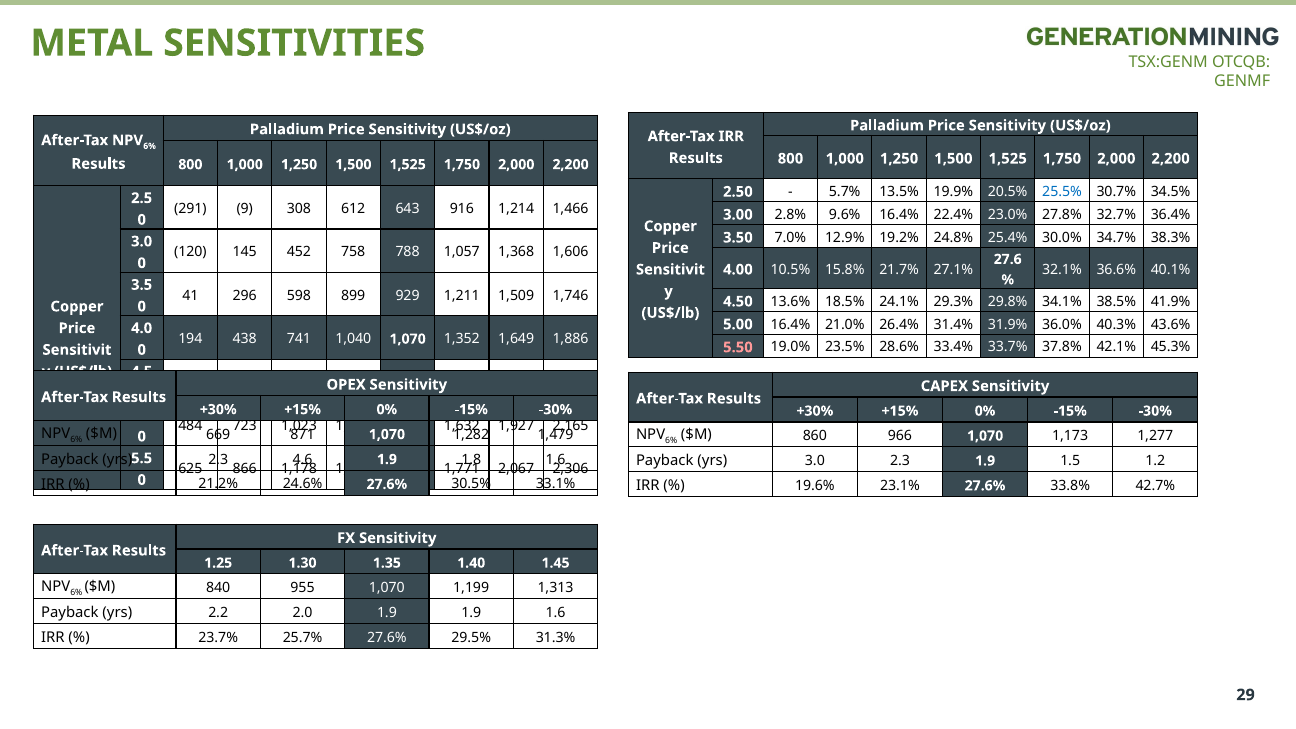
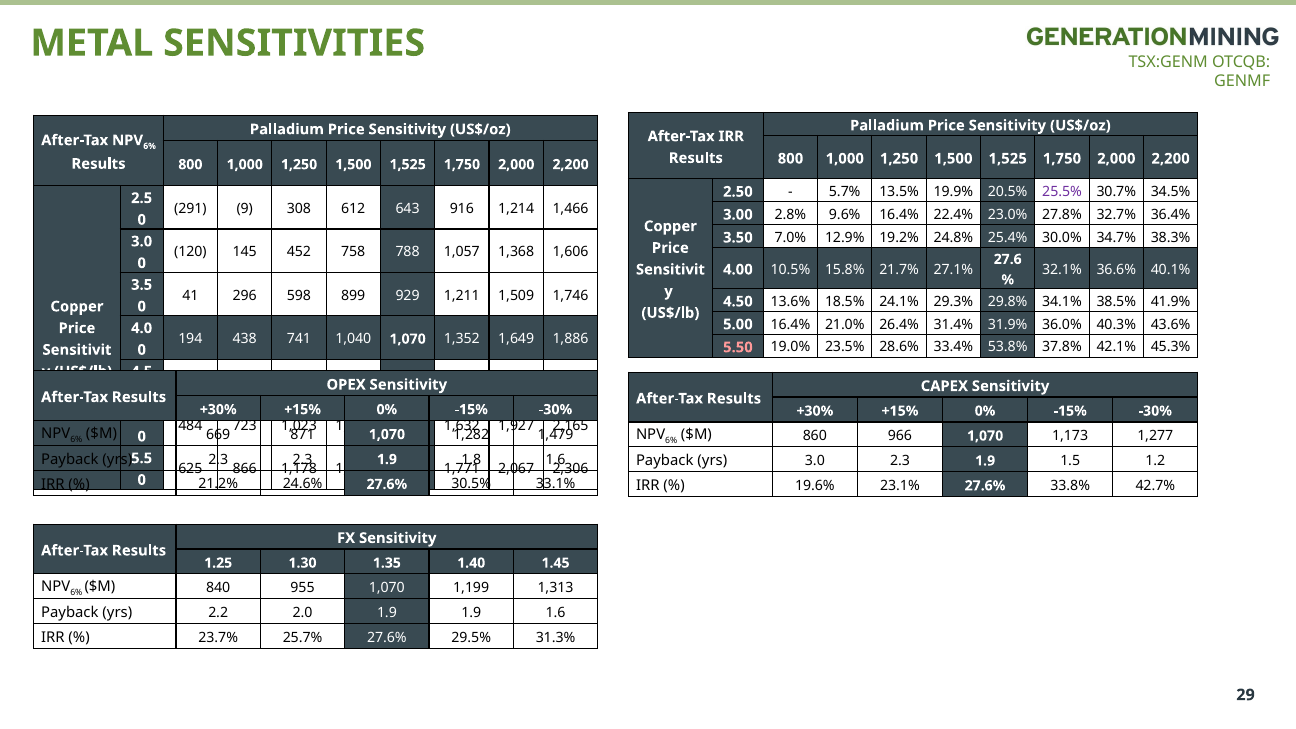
25.5% colour: blue -> purple (1062, 192)
33.7%: 33.7% -> 53.8% (1008, 347)
2.3 4.6: 4.6 -> 2.3 (303, 459)
